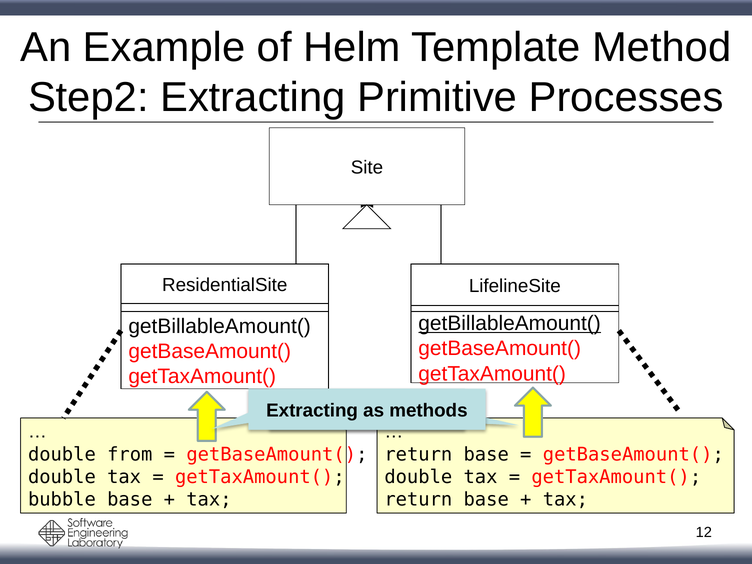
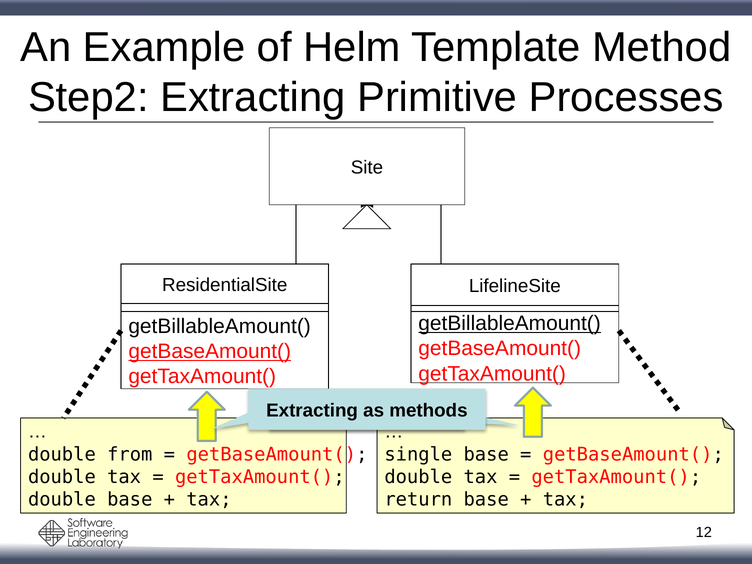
getBaseAmount( underline: none -> present (210, 352)
return: return -> single (418, 454)
bubble: bubble -> double (62, 499)
